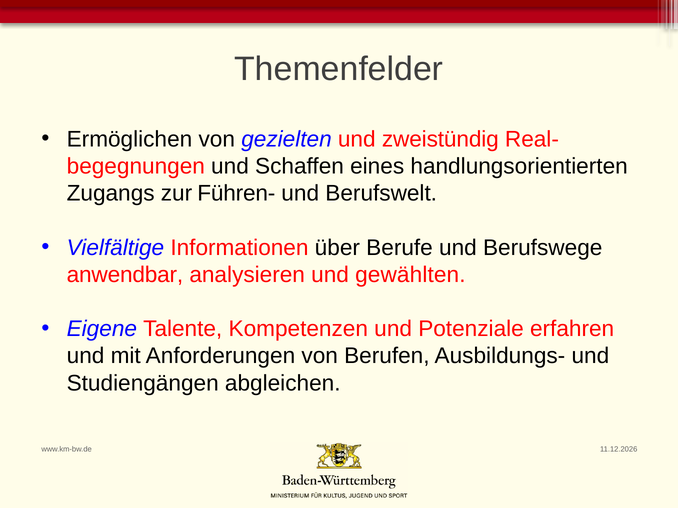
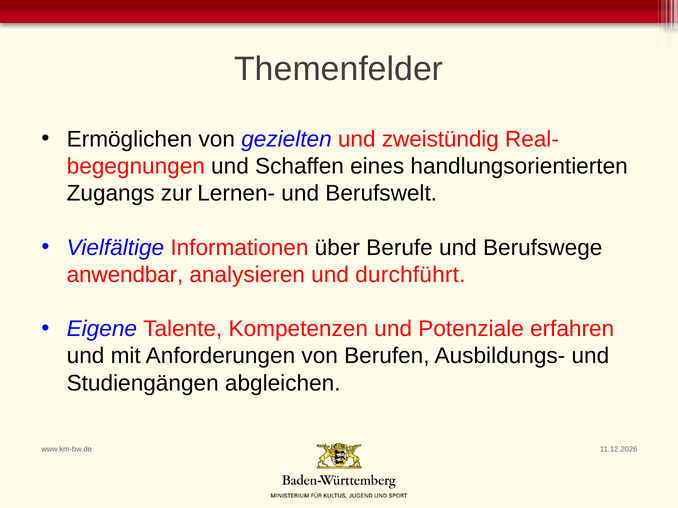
Führen-: Führen- -> Lernen- (236, 194)
gewählten: gewählten -> durchführt (410, 275)
